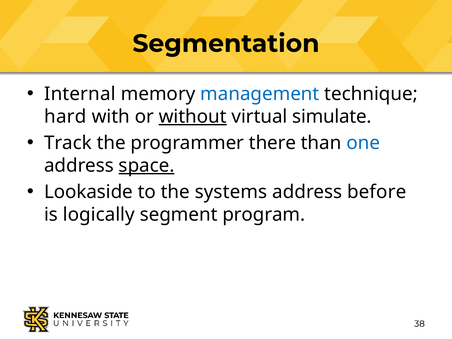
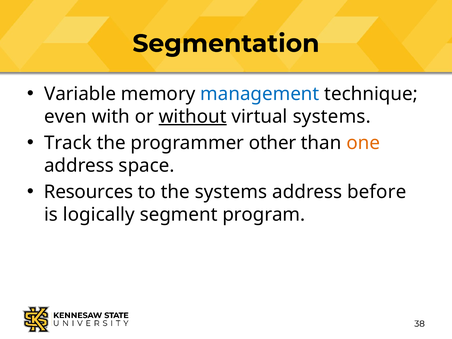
Internal: Internal -> Variable (80, 94)
hard: hard -> even (65, 117)
virtual simulate: simulate -> systems (332, 117)
there: there -> other (273, 143)
one colour: blue -> orange (363, 143)
space underline: present -> none (147, 166)
Lookaside: Lookaside -> Resources (89, 192)
